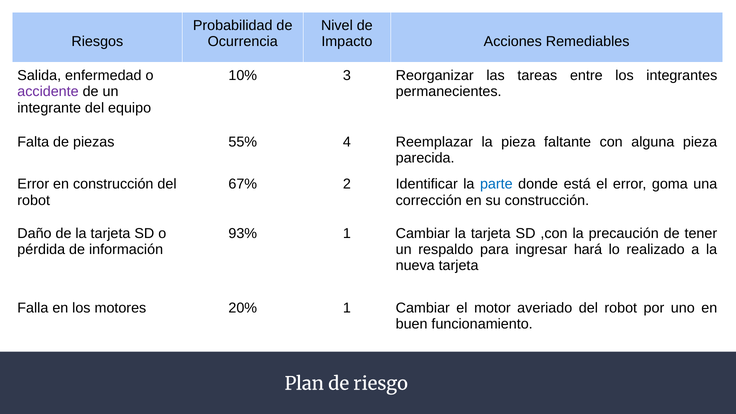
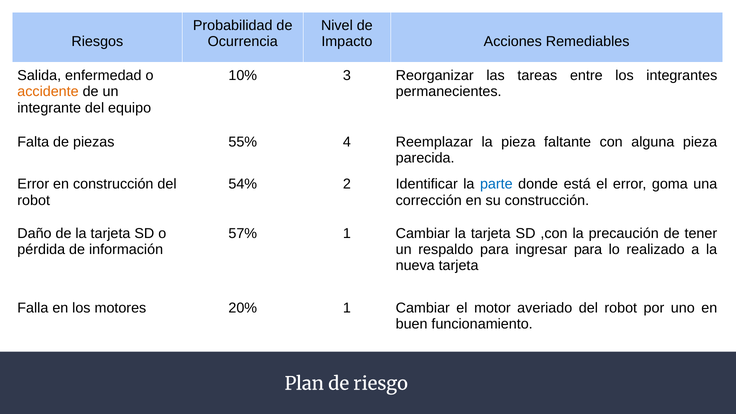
accidente colour: purple -> orange (48, 92)
67%: 67% -> 54% (243, 184)
93%: 93% -> 57% (243, 234)
ingresar hará: hará -> para (588, 250)
